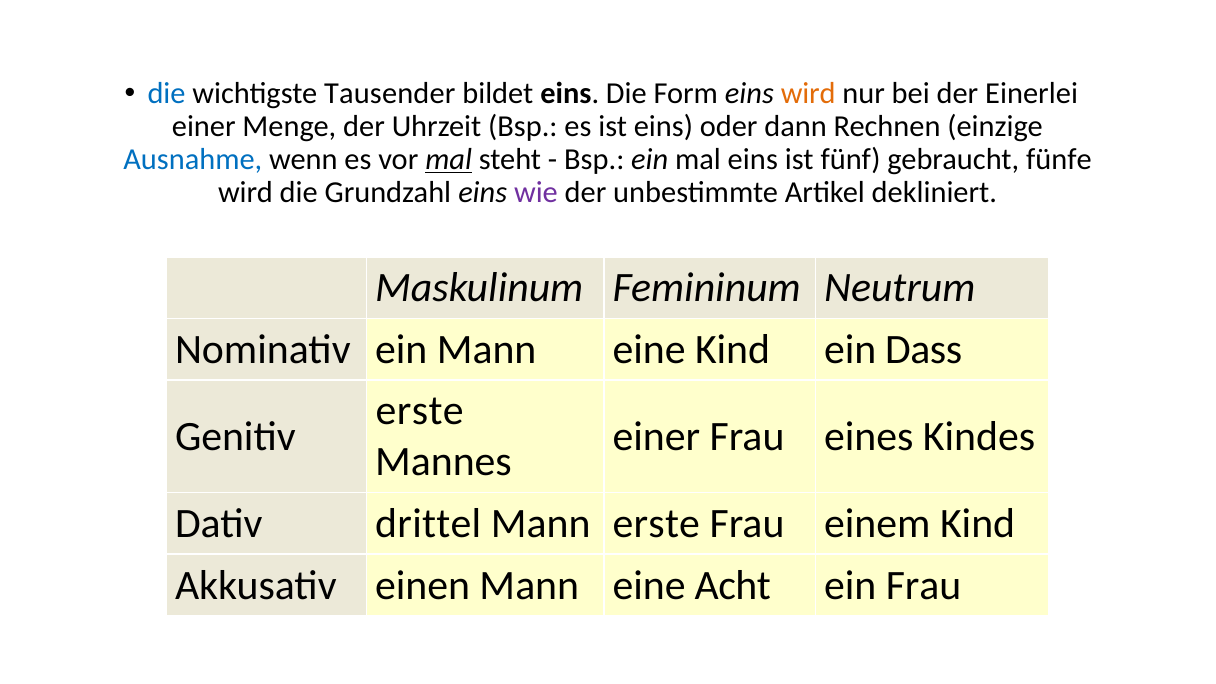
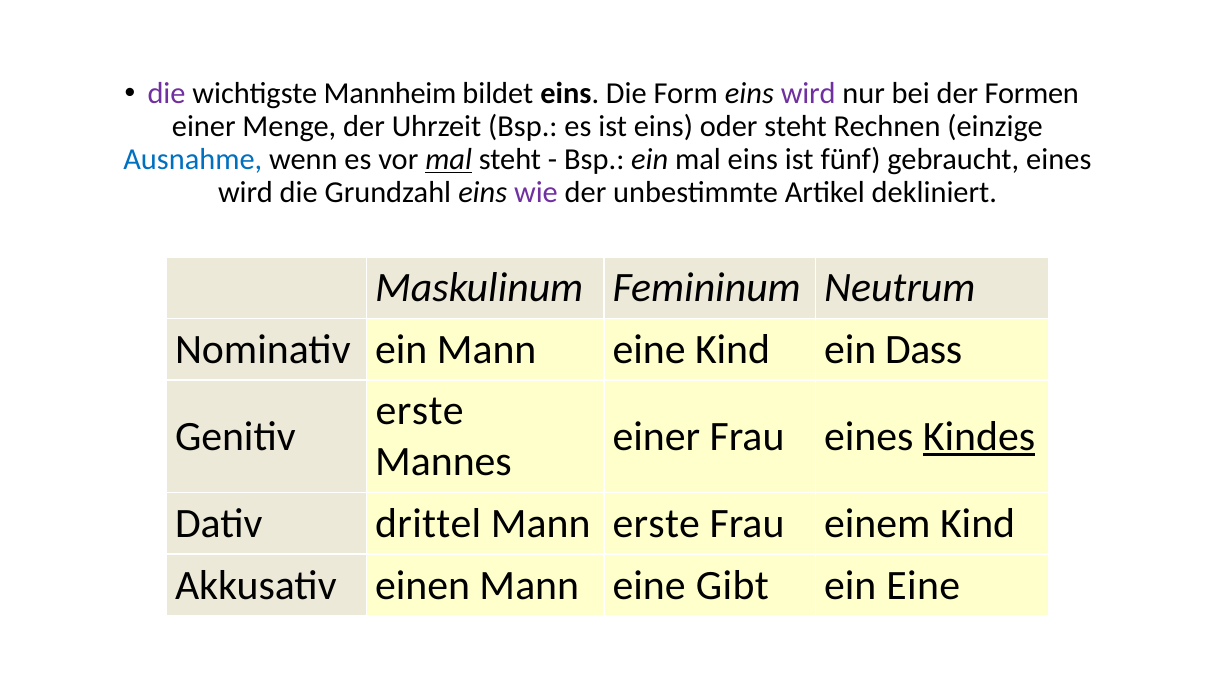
die colour: blue -> purple (167, 94)
Tausender: Tausender -> Mannheim (390, 94)
wird colour: orange -> purple (808, 94)
Einerlei: Einerlei -> Formen (1032, 94)
oder dann: dann -> steht (796, 127)
gebraucht fünfe: fünfe -> eines (1059, 159)
Kindes underline: none -> present (979, 437)
Acht: Acht -> Gibt (732, 585)
ein Frau: Frau -> Eine (923, 585)
